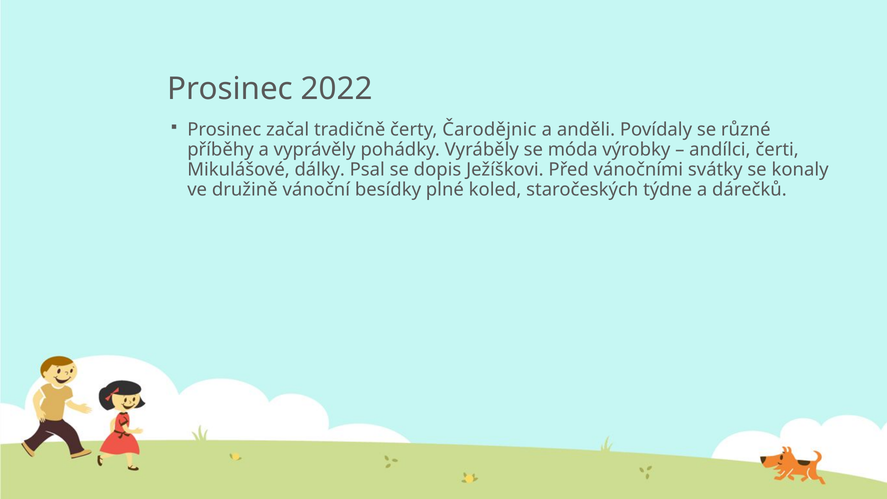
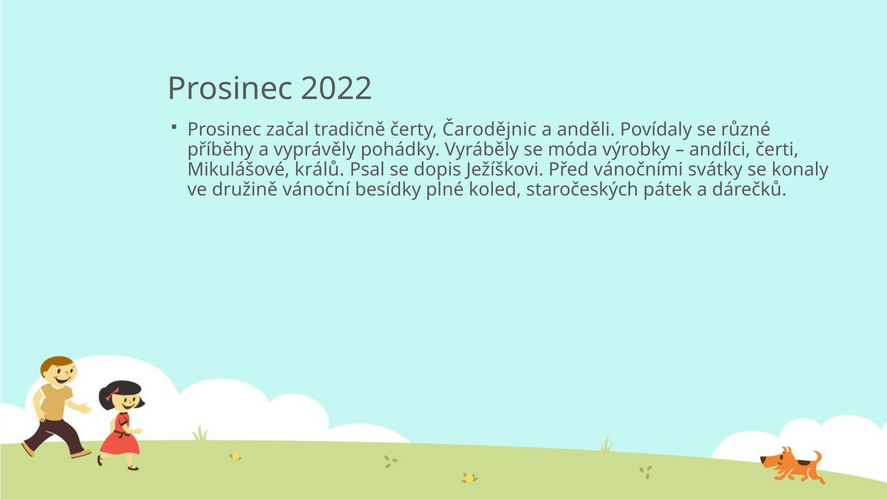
dálky: dálky -> králů (320, 170)
týdne: týdne -> pátek (668, 189)
